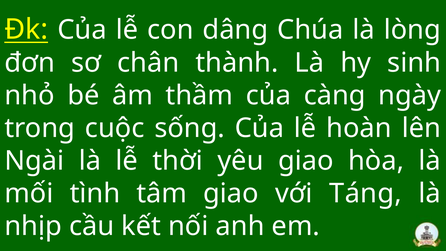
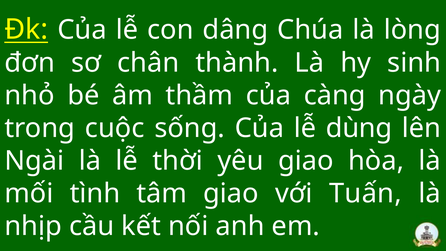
hoàn: hoàn -> dùng (359, 128)
Táng: Táng -> Tuấn (365, 193)
